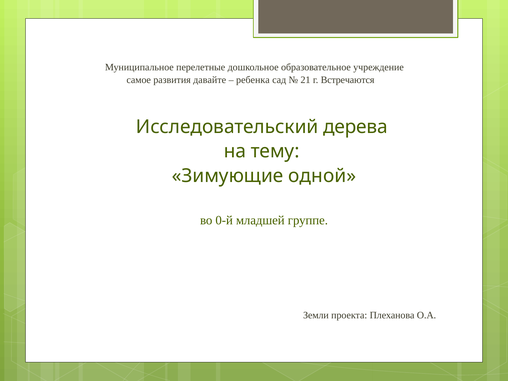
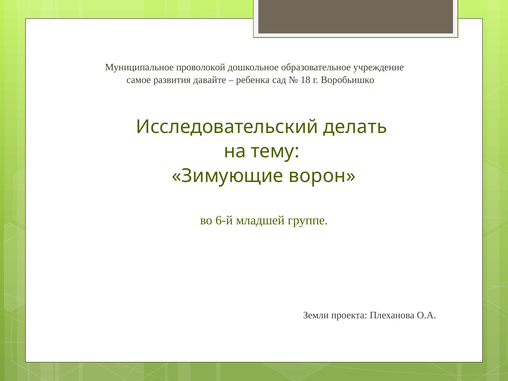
перелетные: перелетные -> проволокой (201, 67)
21: 21 -> 18 (305, 80)
Встречаются: Встречаются -> Воробьишко (348, 80)
дерева: дерева -> делать (355, 127)
одной: одной -> ворон (322, 176)
0-й: 0-й -> 6-й (224, 220)
